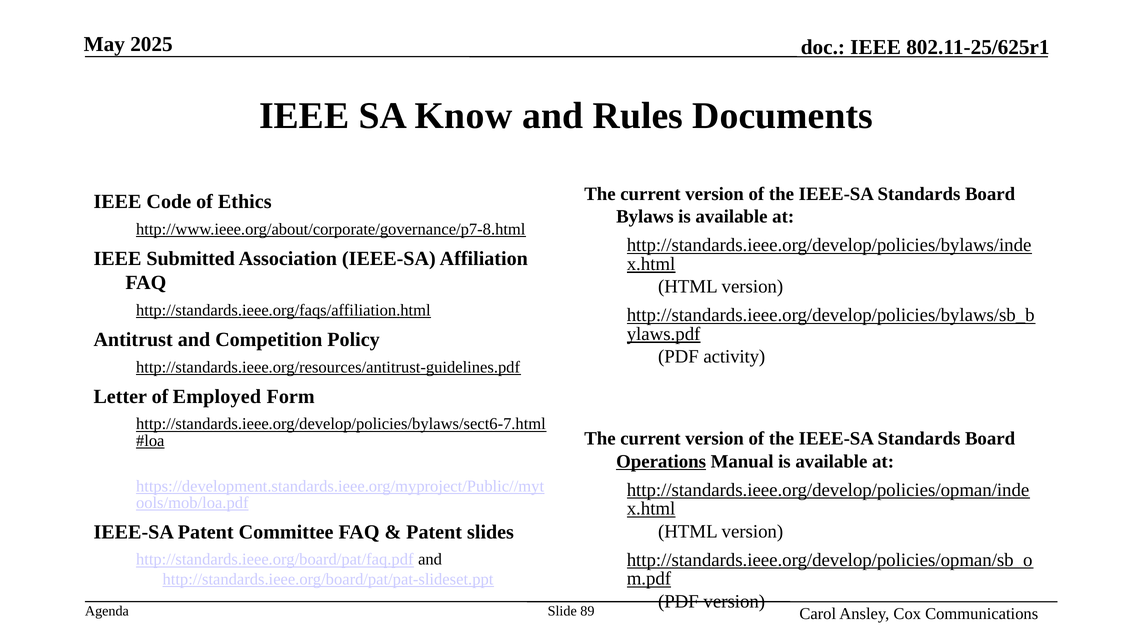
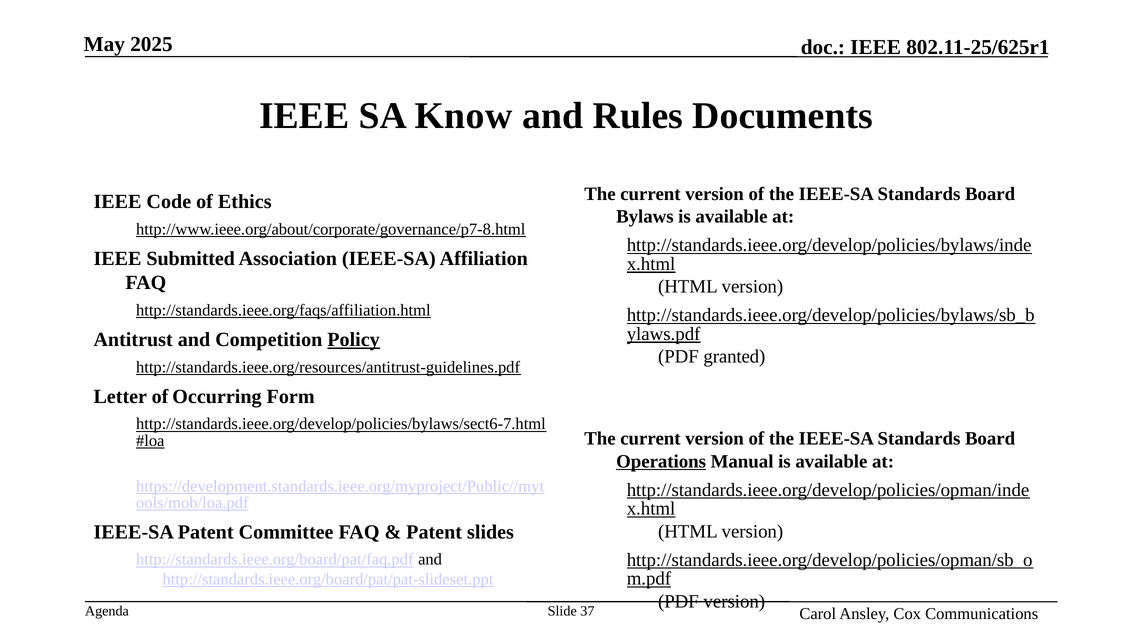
Policy underline: none -> present (354, 340)
activity: activity -> granted (734, 357)
Employed: Employed -> Occurring (217, 397)
89: 89 -> 37 (587, 611)
